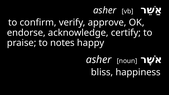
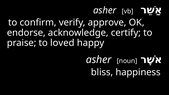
notes: notes -> loved (62, 43)
